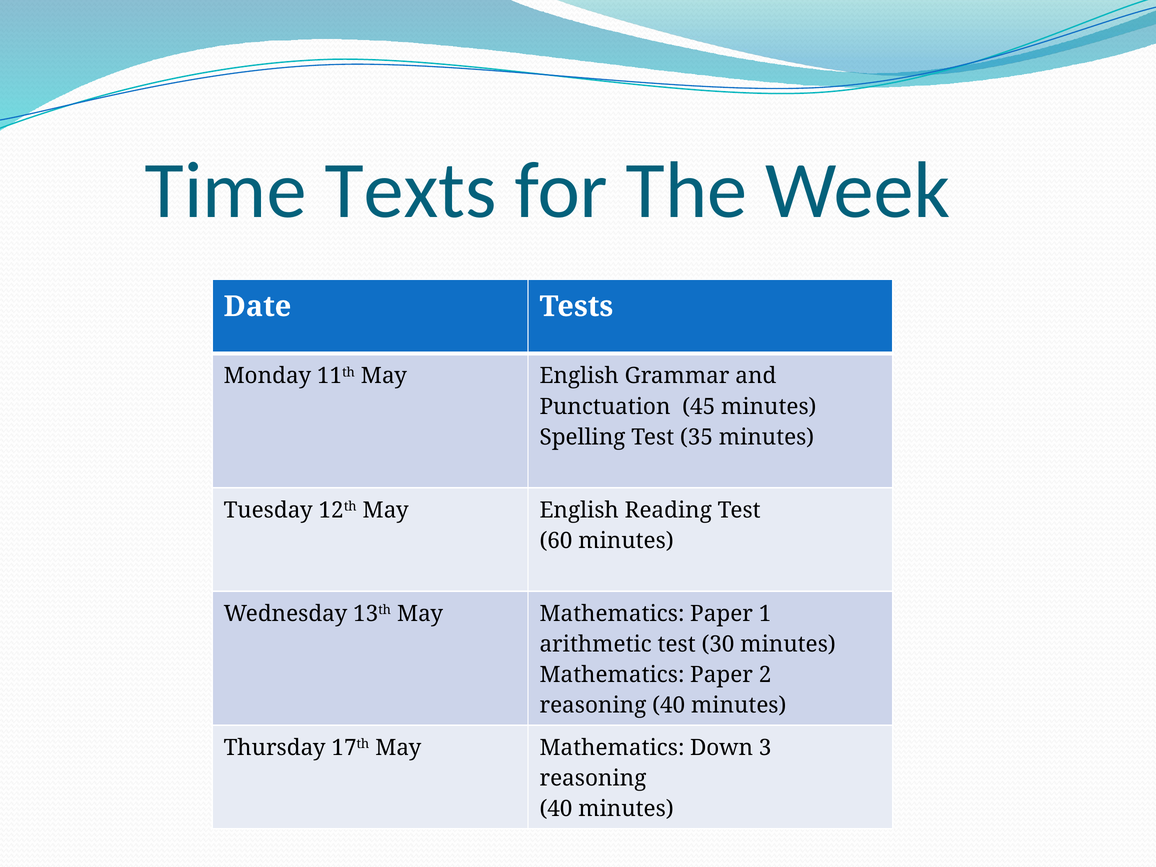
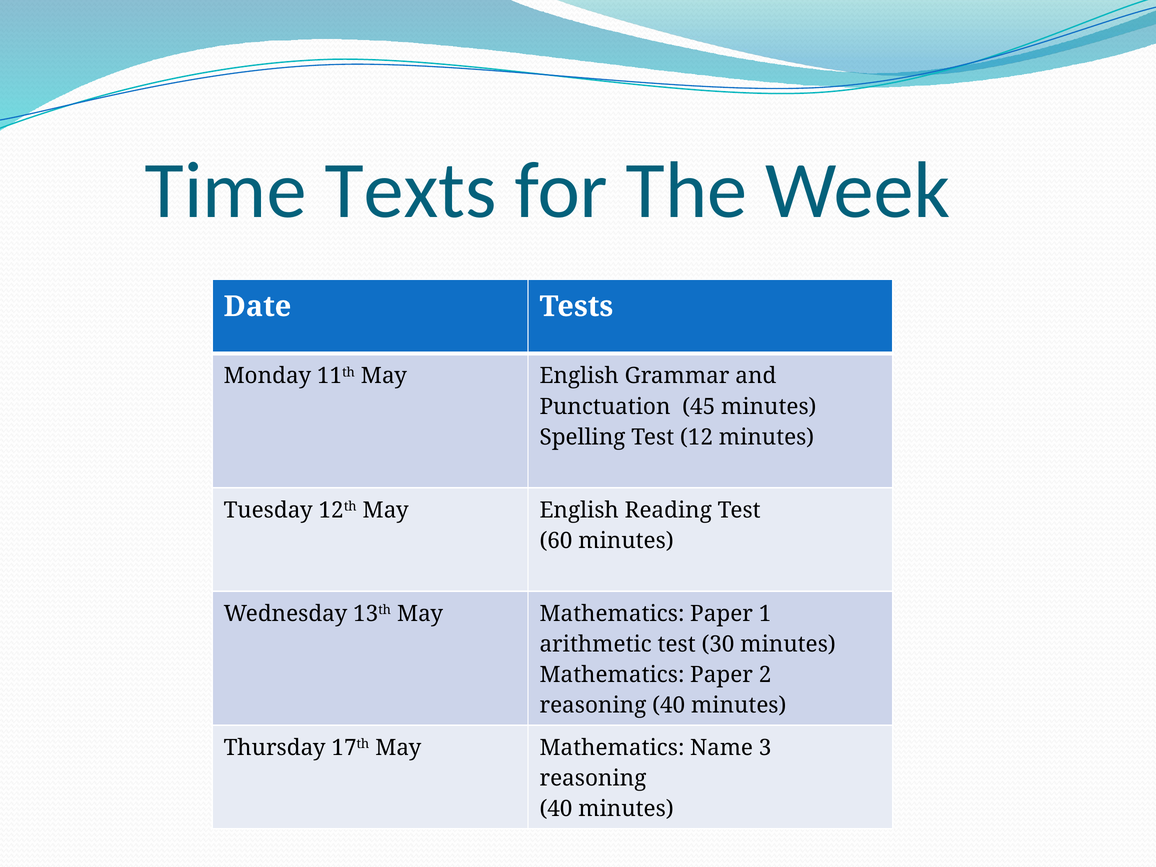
35: 35 -> 12 (696, 437)
Down: Down -> Name (722, 748)
